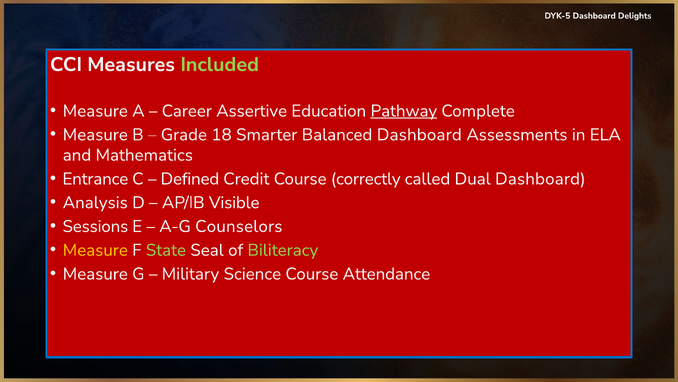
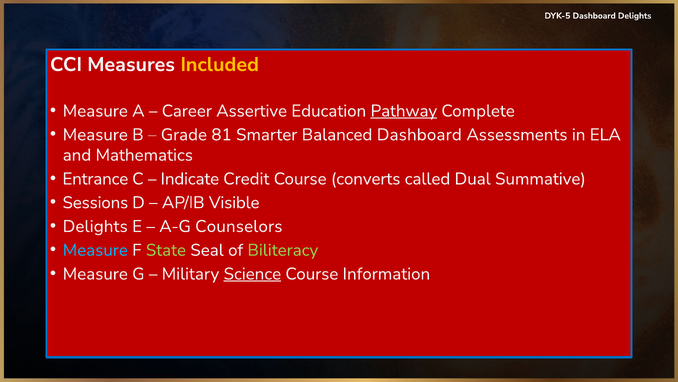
Included colour: light green -> yellow (220, 64)
18: 18 -> 81 (222, 134)
Defined: Defined -> Indicate (190, 179)
correctly: correctly -> converts (366, 179)
Dual Dashboard: Dashboard -> Summative (540, 179)
Analysis: Analysis -> Sessions (95, 202)
Sessions: Sessions -> Delights (95, 226)
Measure colour: yellow -> light blue (95, 250)
Science underline: none -> present (252, 273)
Attendance: Attendance -> Information (386, 273)
